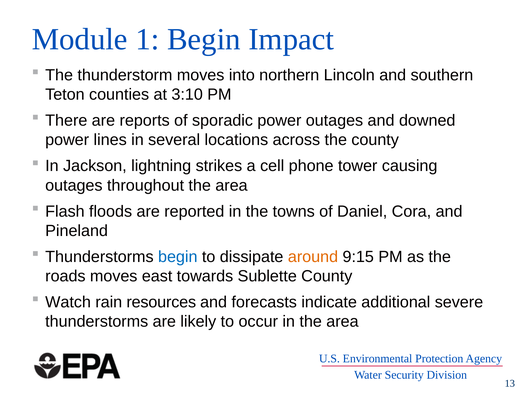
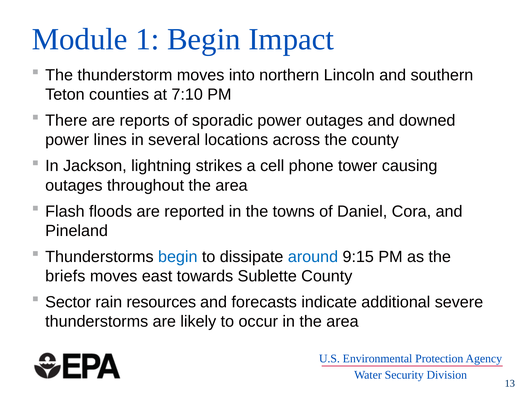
3:10: 3:10 -> 7:10 (187, 95)
around colour: orange -> blue (313, 257)
roads: roads -> briefs (65, 276)
Watch: Watch -> Sector (68, 302)
